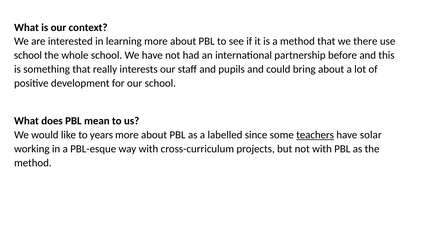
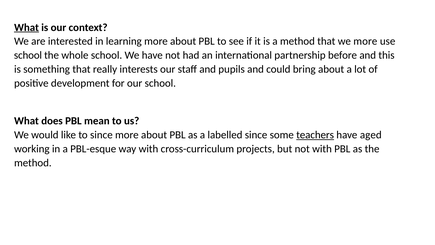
What underline: none -> present (26, 27)
we there: there -> more (365, 41)
to years: years -> since (101, 135)
solar: solar -> aged (371, 135)
